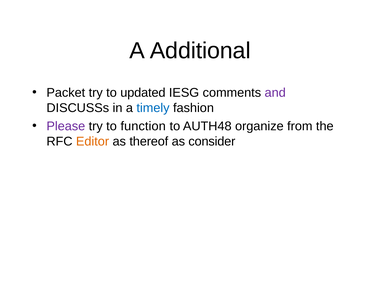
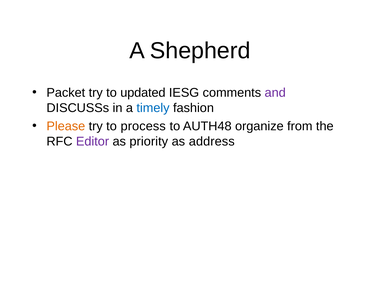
Additional: Additional -> Shepherd (200, 51)
Please colour: purple -> orange (66, 126)
function: function -> process (143, 126)
Editor colour: orange -> purple (93, 141)
thereof: thereof -> priority (149, 141)
consider: consider -> address (212, 141)
